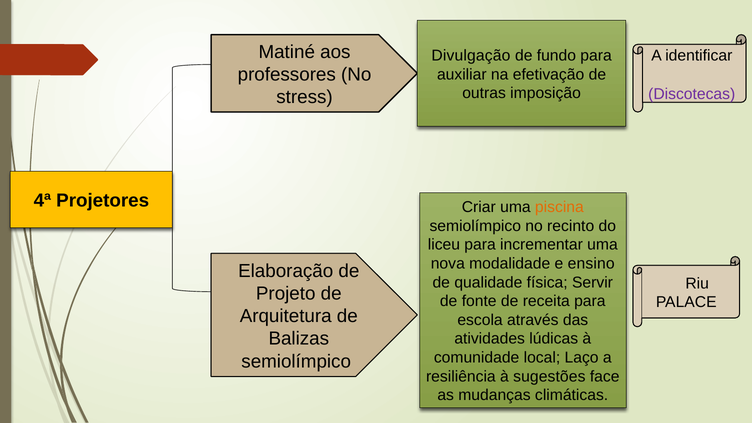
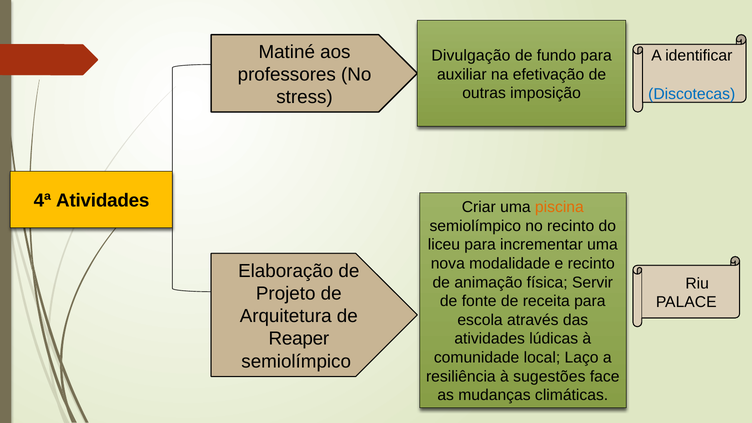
Discotecas colour: purple -> blue (692, 94)
4ª Projetores: Projetores -> Atividades (103, 201)
e ensino: ensino -> recinto (591, 264)
qualidade: qualidade -> animação (488, 282)
Balizas: Balizas -> Reaper (299, 339)
